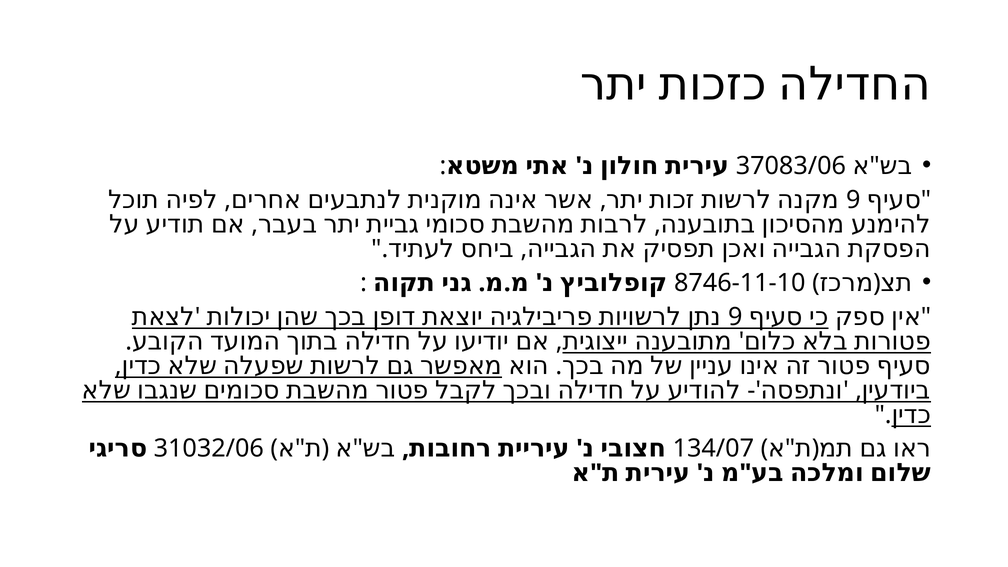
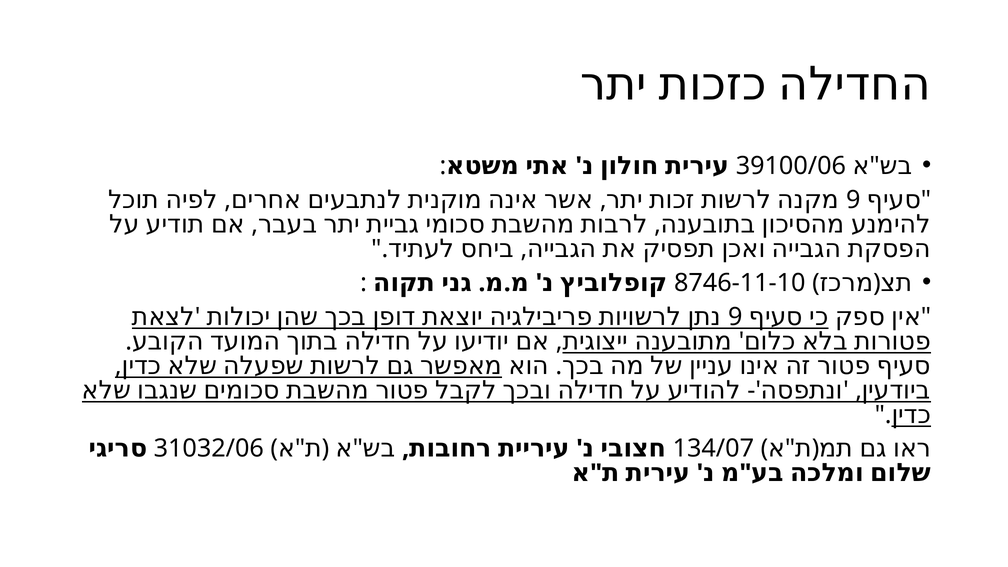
37083/06: 37083/06 -> 39100/06 (791, 166)
